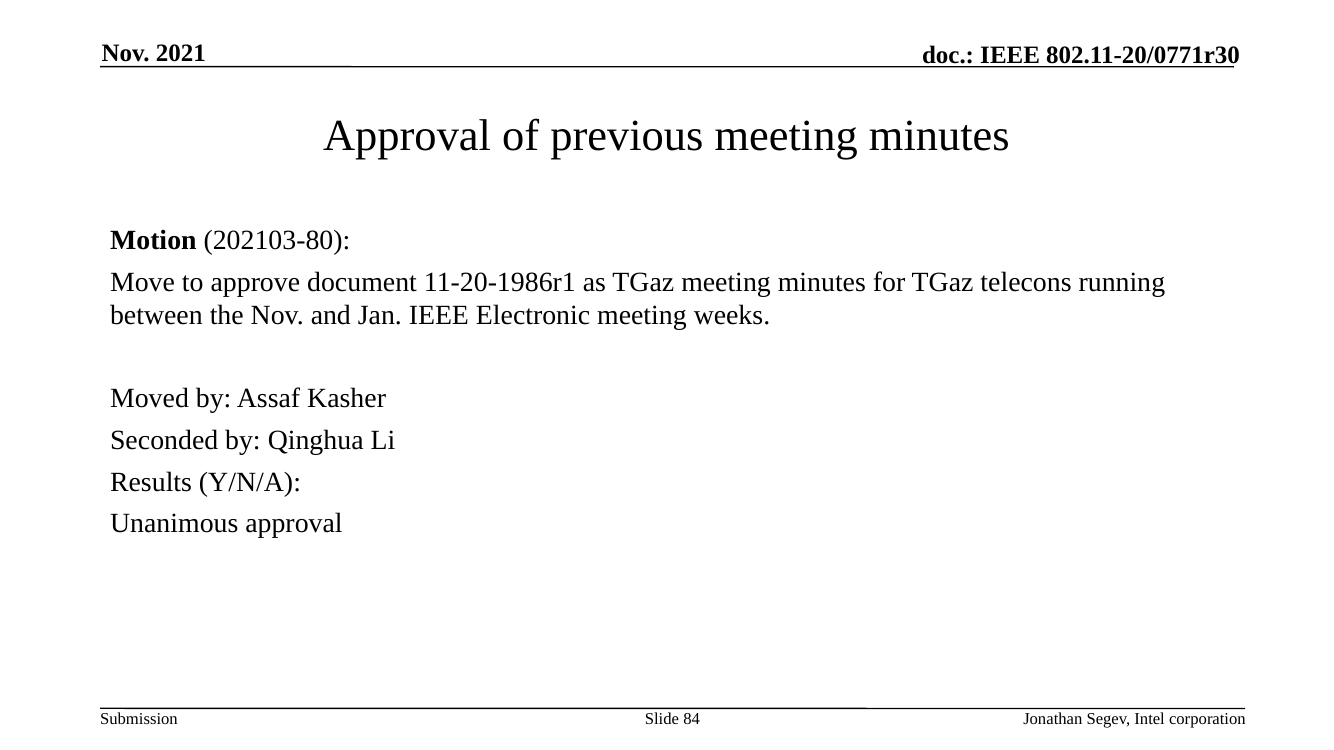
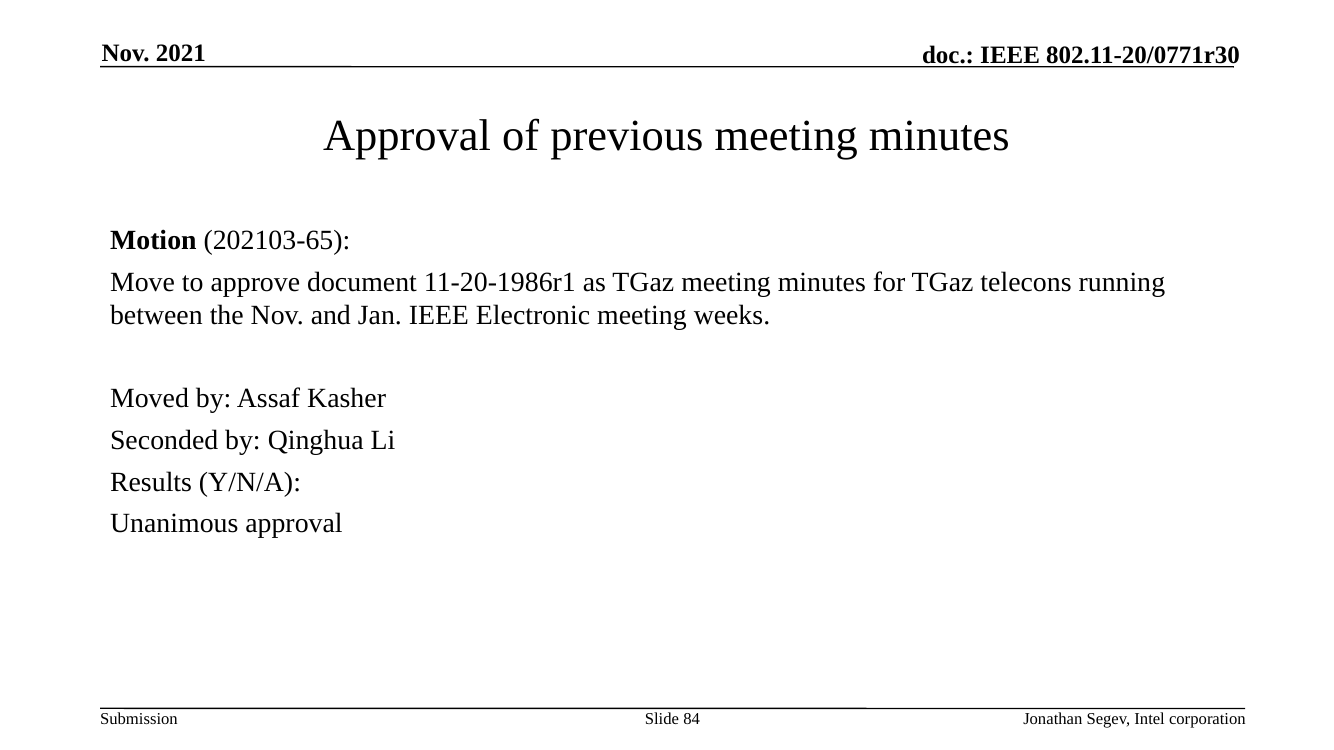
202103-80: 202103-80 -> 202103-65 (277, 240)
